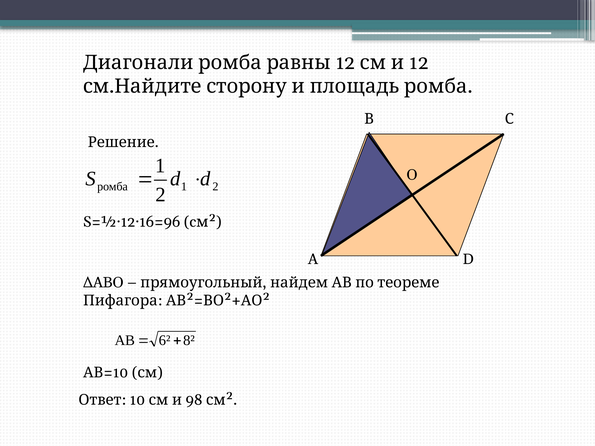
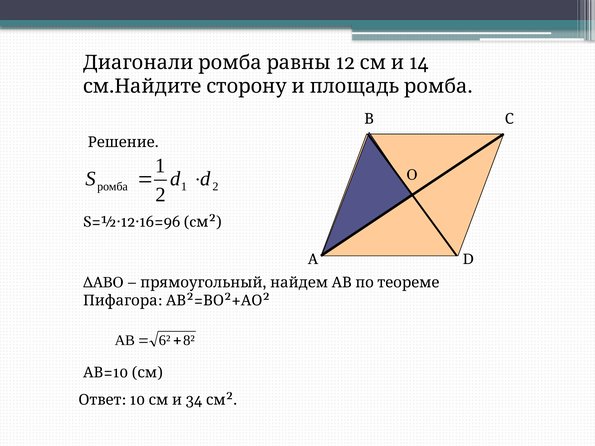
12 12: 12 -> 14 (419, 63)
98: 98 -> 34 (194, 400)
